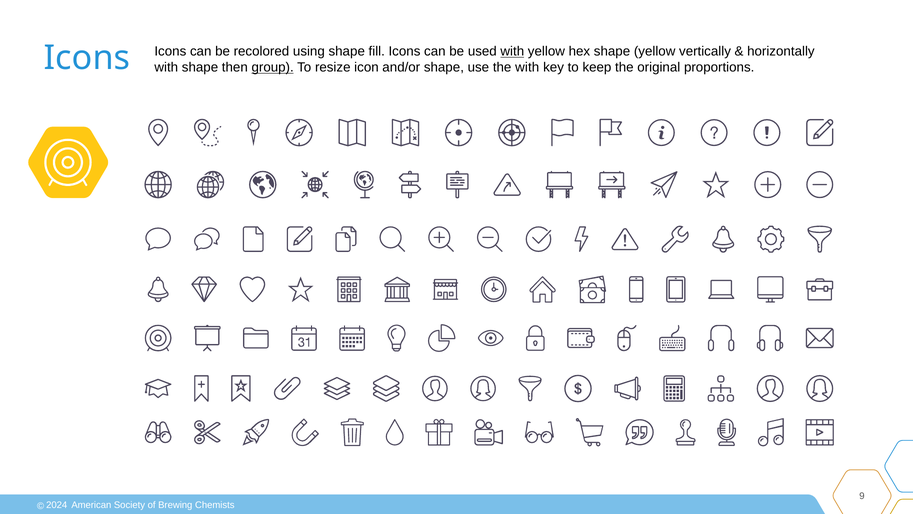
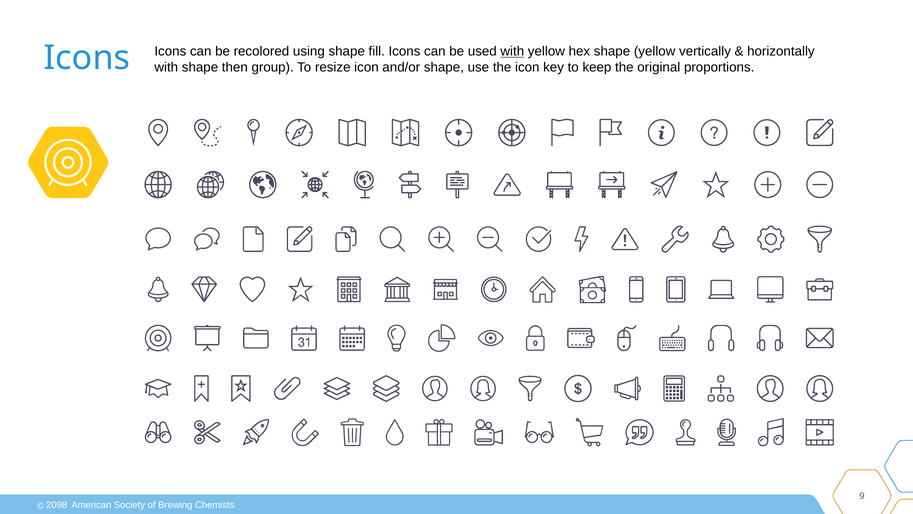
group underline: present -> none (273, 68)
the with: with -> icon (527, 68)
2024: 2024 -> 2098 (57, 505)
